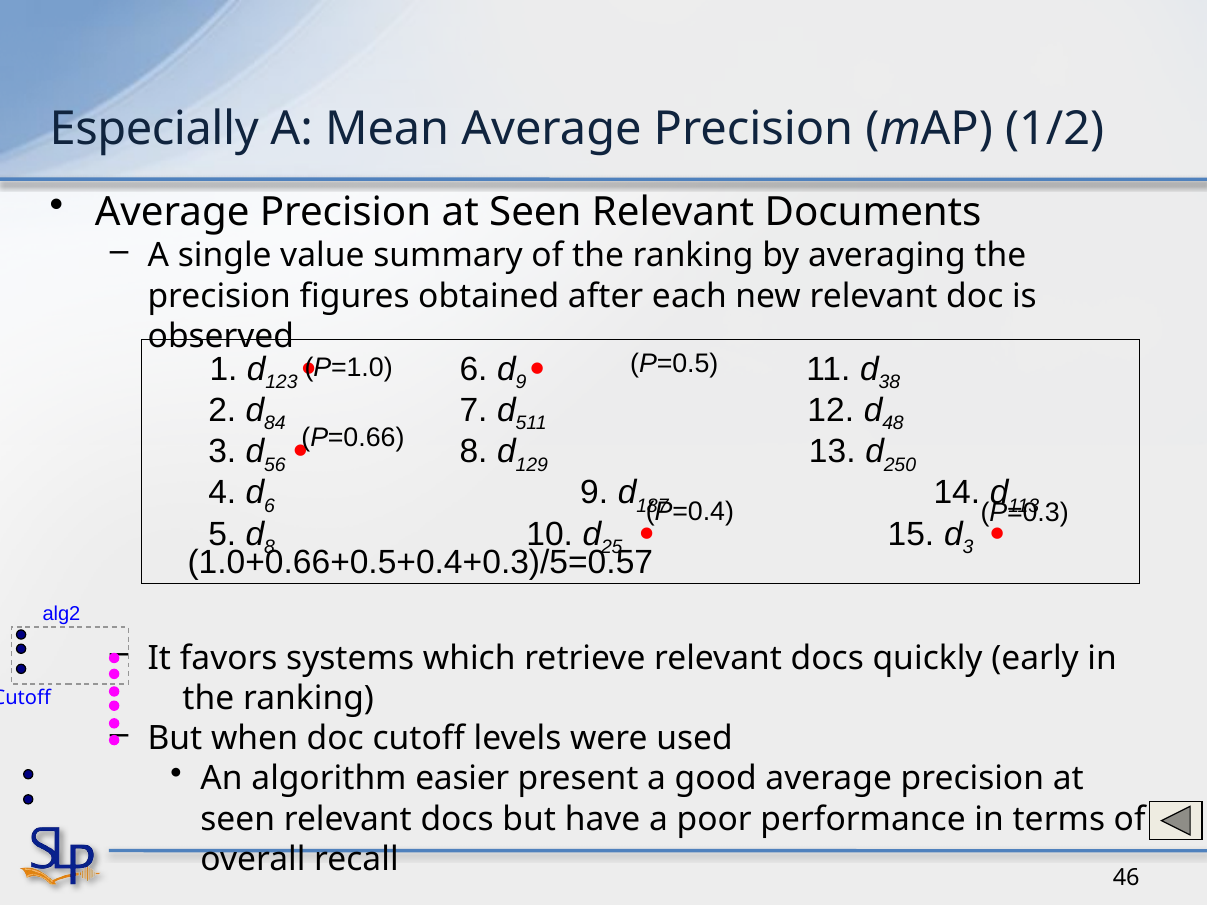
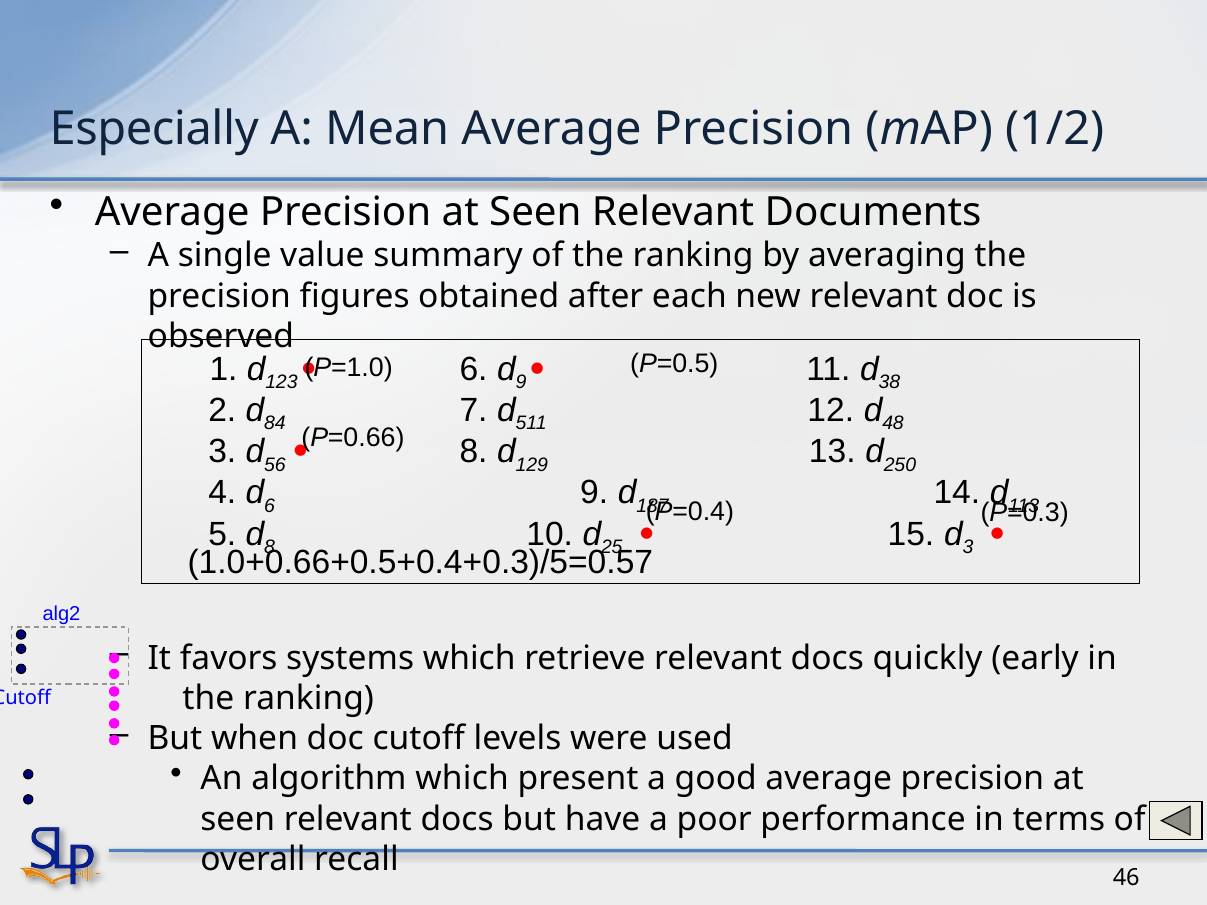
algorithm easier: easier -> which (462, 779)
